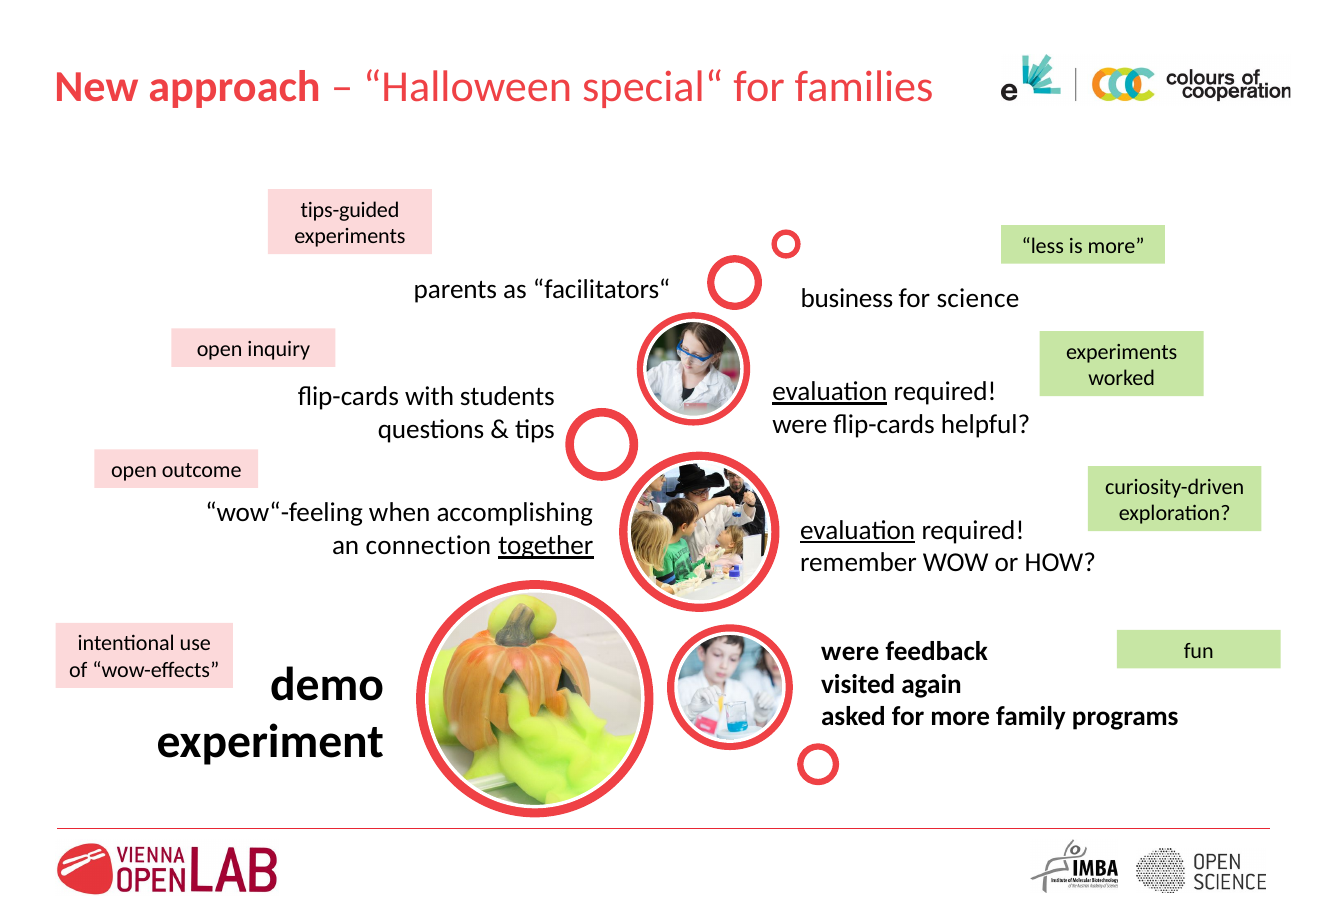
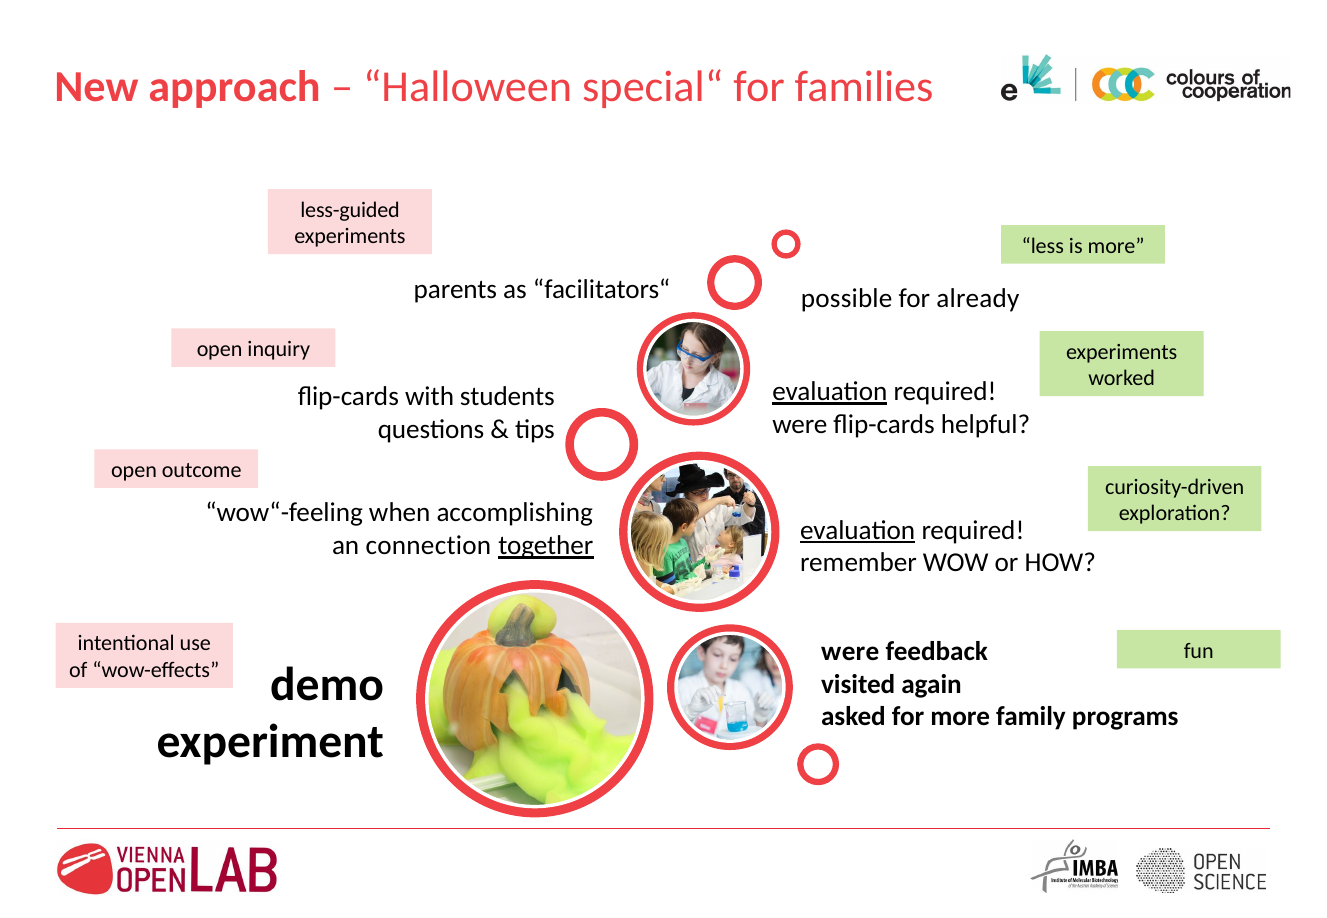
tips-guided: tips-guided -> less-guided (350, 210)
business: business -> possible (847, 299)
science: science -> already (978, 299)
